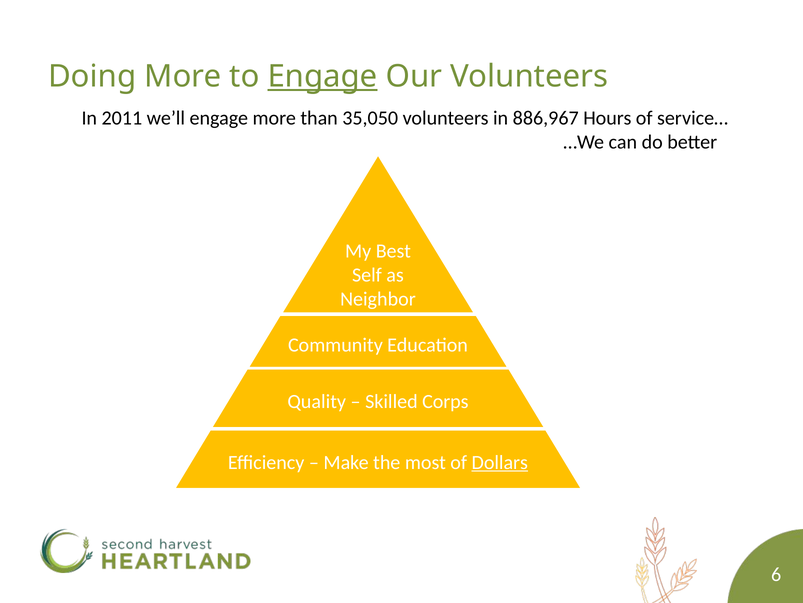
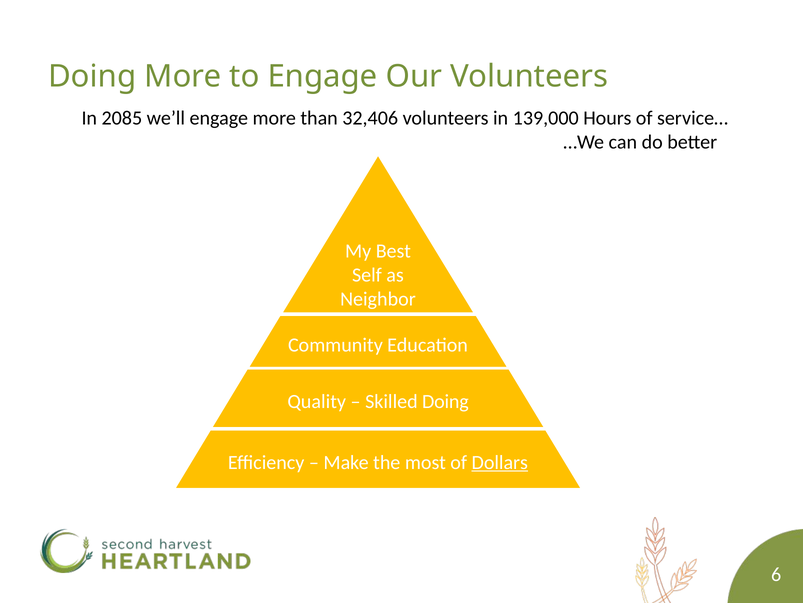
Engage underline: present -> none (323, 76)
2011: 2011 -> 2085 (122, 118)
35,050: 35,050 -> 32,406 (370, 118)
886,967: 886,967 -> 139,000 (546, 118)
Skilled Corps: Corps -> Doing (445, 401)
